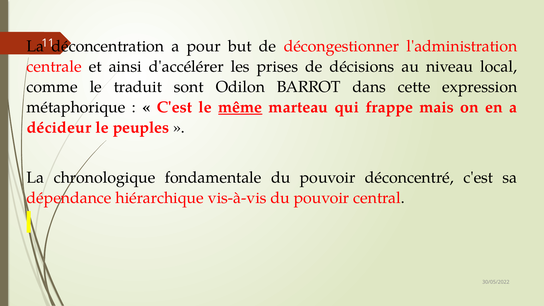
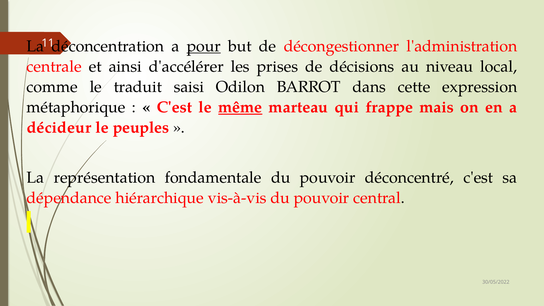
pour underline: none -> present (204, 46)
sont: sont -> saisi (189, 87)
chronologique: chronologique -> représentation (105, 178)
